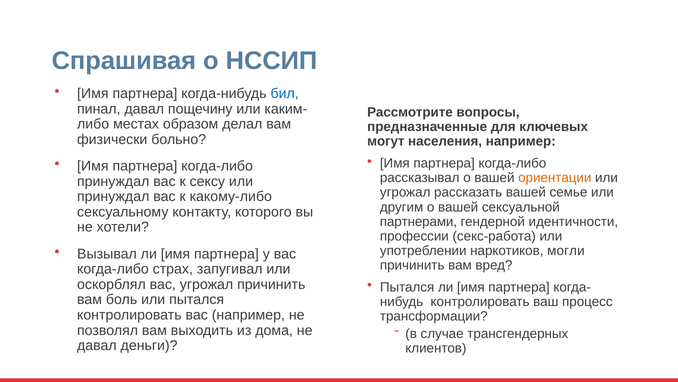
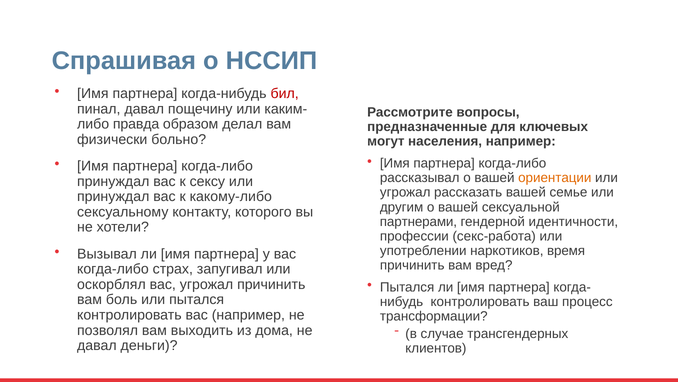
бил colour: blue -> red (285, 93)
местах: местах -> правда (136, 124)
могли: могли -> время (566, 250)
